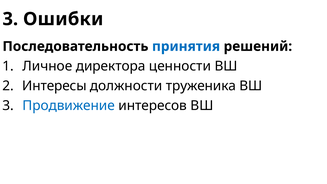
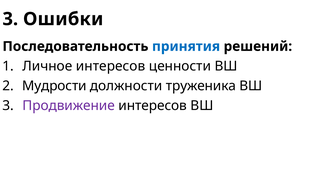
Личное директора: директора -> интересов (111, 66)
Интересы: Интересы -> Мудрости (54, 86)
Продвижение colour: blue -> purple (69, 106)
